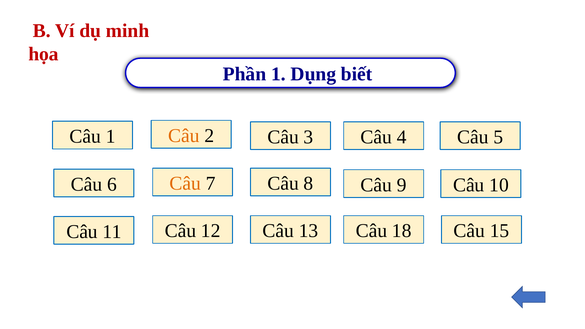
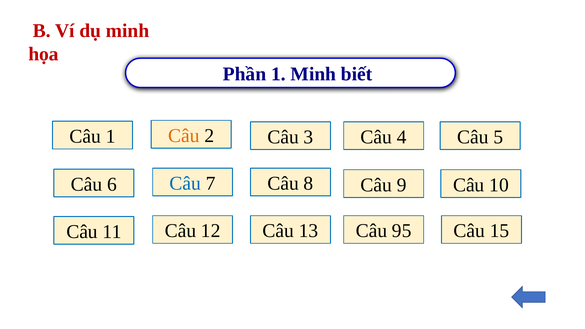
1 Dụng: Dụng -> Minh (313, 74)
Câu colour: orange -> blue (185, 183)
18: 18 -> 95 (402, 231)
